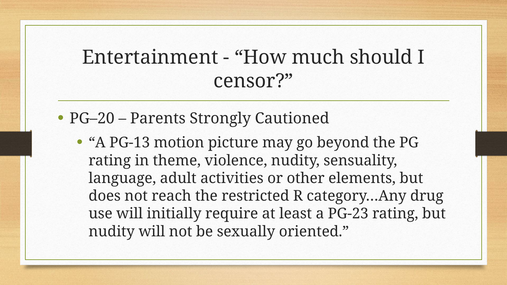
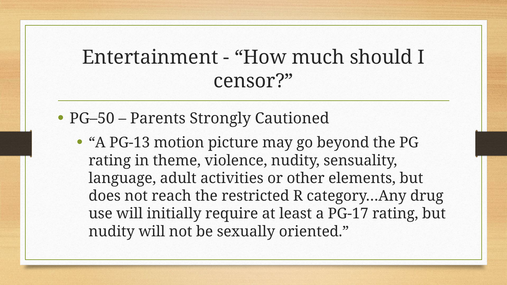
PG–20: PG–20 -> PG–50 (92, 118)
PG-23: PG-23 -> PG-17 (348, 214)
